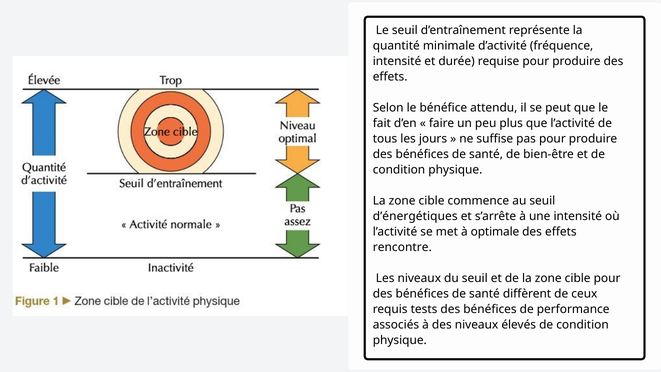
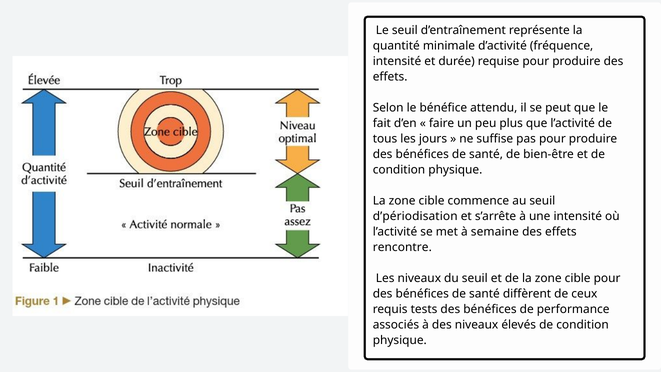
d’énergétiques: d’énergétiques -> d’périodisation (415, 216)
optimale: optimale -> semaine (495, 232)
